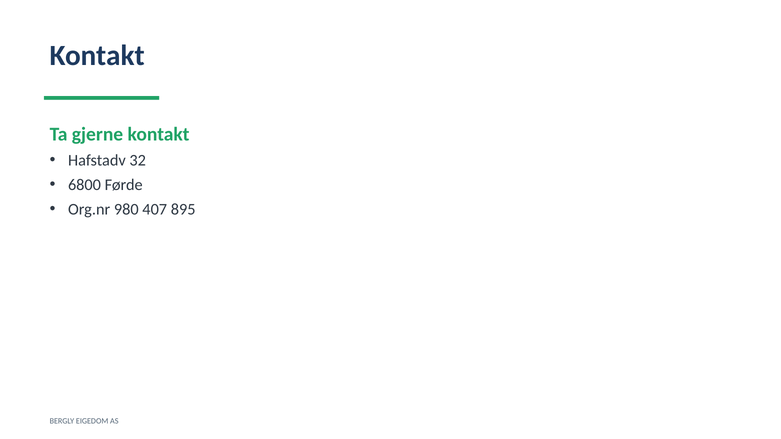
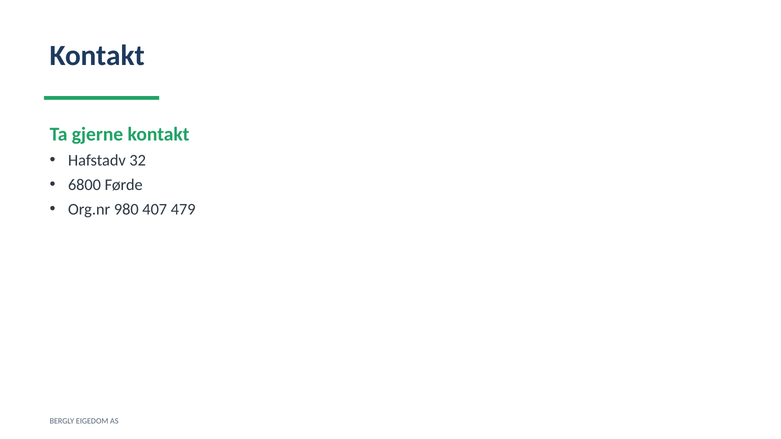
895: 895 -> 479 (183, 209)
